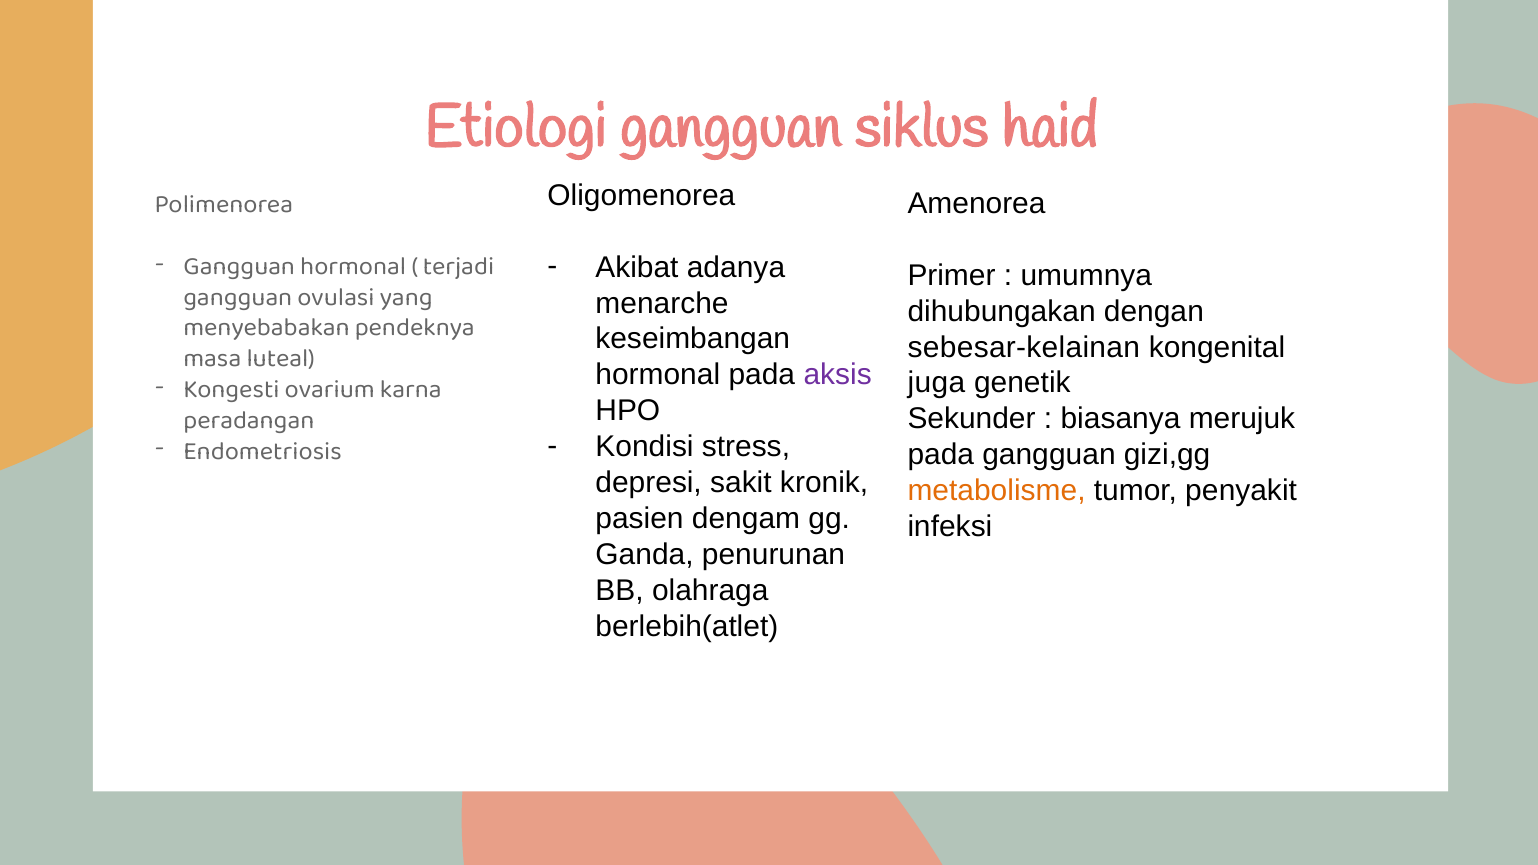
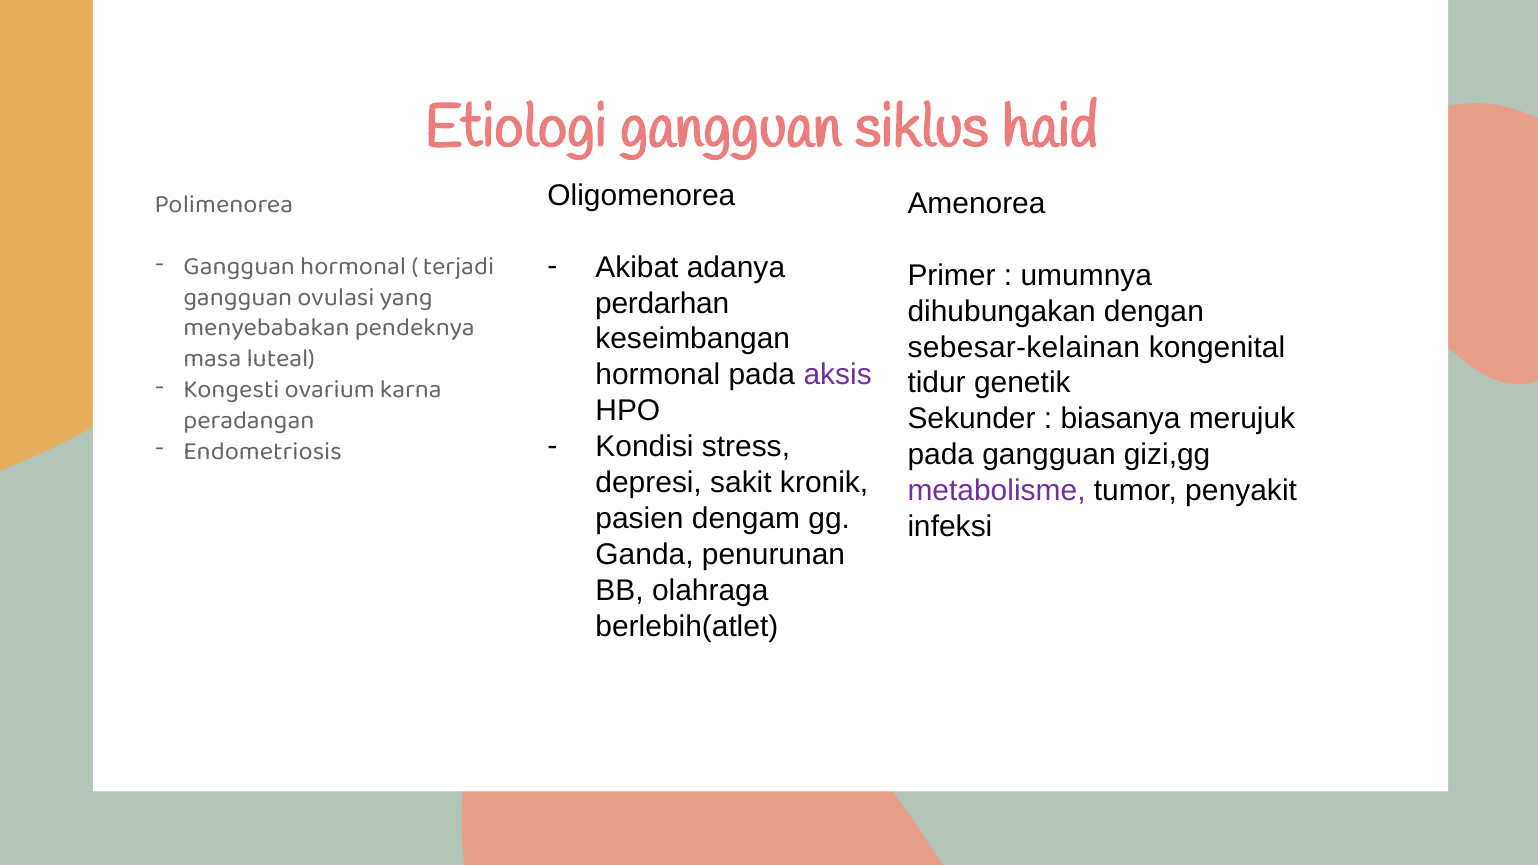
menarche: menarche -> perdarhan (662, 303)
juga: juga -> tidur (937, 383)
metabolisme colour: orange -> purple (997, 491)
